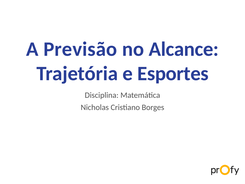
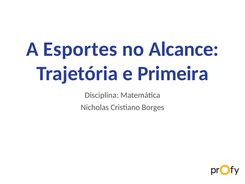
Previsão: Previsão -> Esportes (80, 49)
Esportes: Esportes -> Primeira (173, 74)
